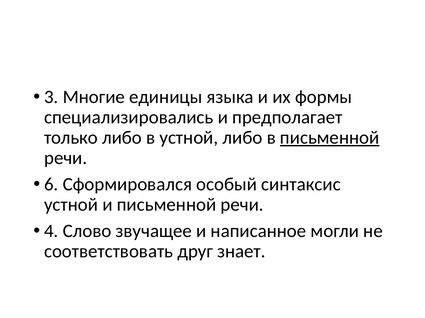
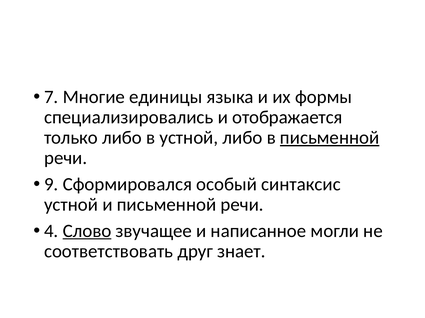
3: 3 -> 7 (51, 97)
предполагает: предполагает -> отображается (287, 117)
6: 6 -> 9 (51, 185)
Слово underline: none -> present (87, 231)
